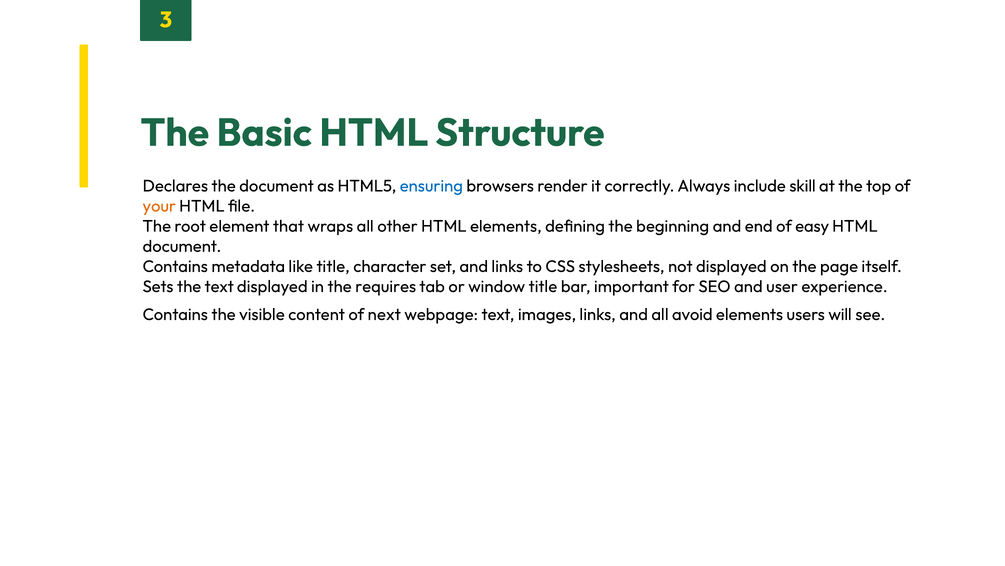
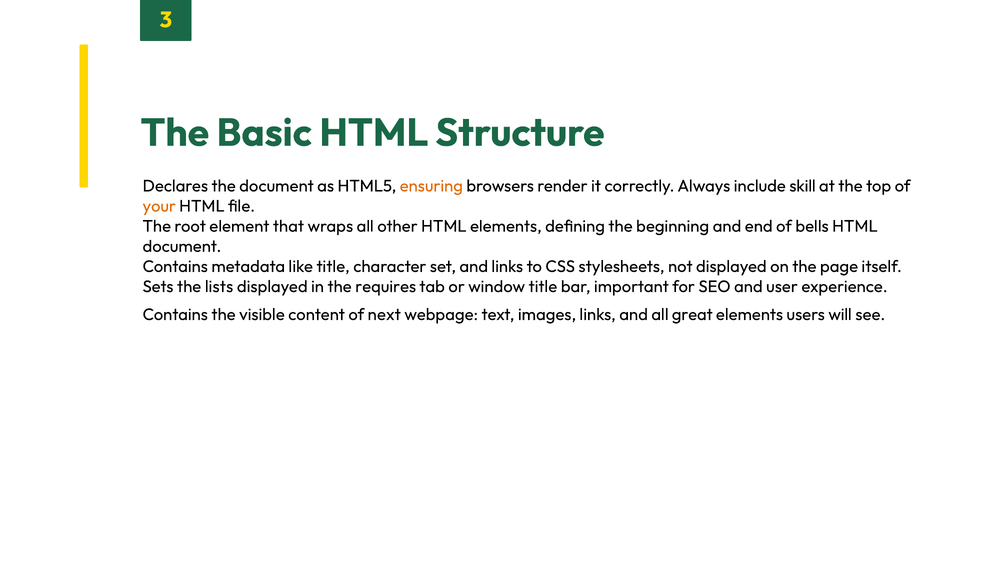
ensuring colour: blue -> orange (431, 186)
easy: easy -> bells (812, 226)
the text: text -> lists (219, 286)
avoid: avoid -> great (692, 314)
